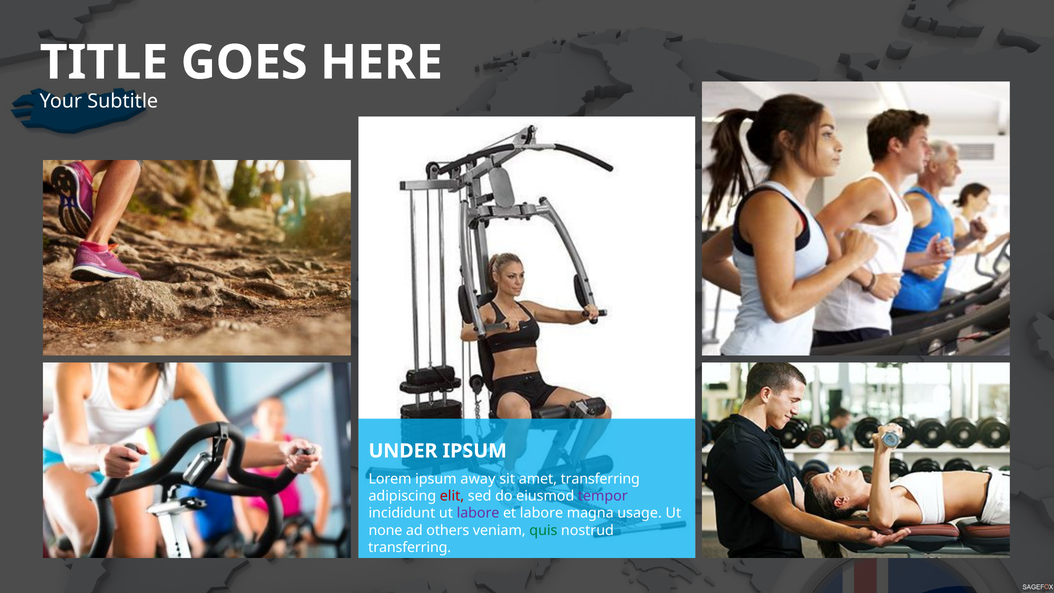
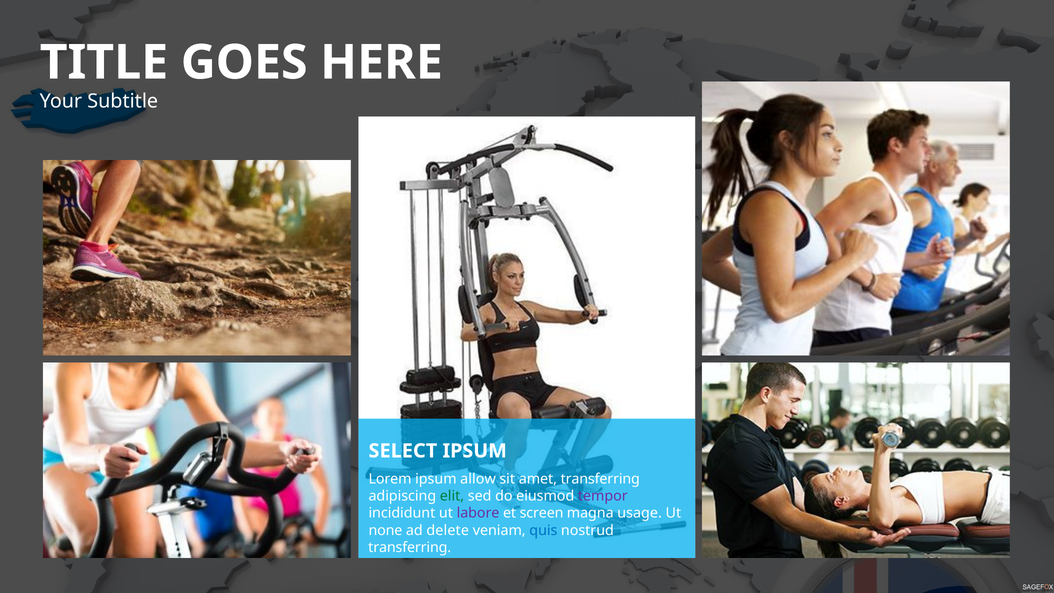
UNDER: UNDER -> SELECT (403, 451)
away: away -> allow (478, 479)
elit colour: red -> green (452, 496)
et labore: labore -> screen (542, 513)
others: others -> delete (448, 530)
quis colour: green -> blue (543, 530)
